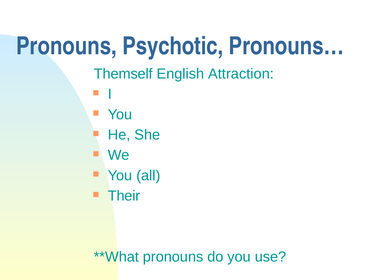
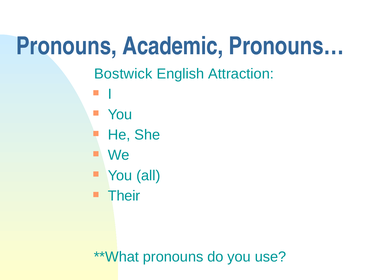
Psychotic: Psychotic -> Academic (173, 46)
Themself: Themself -> Bostwick (123, 74)
